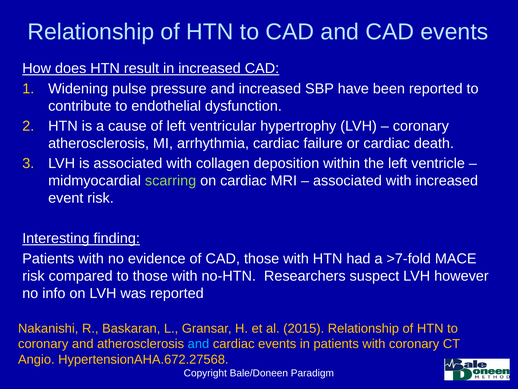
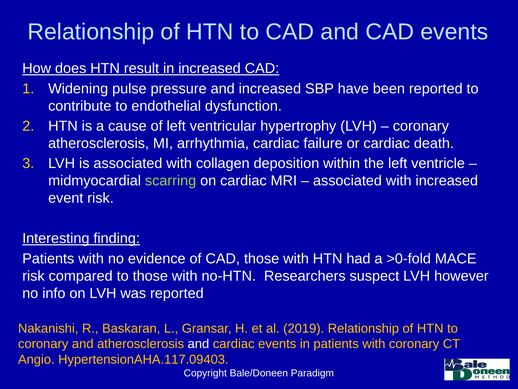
>7-fold: >7-fold -> >0-fold (409, 258)
2015: 2015 -> 2019 (304, 328)
and colour: light blue -> white (198, 344)
HypertensionAHA.672.27568: HypertensionAHA.672.27568 -> HypertensionAHA.117.09403 (143, 359)
